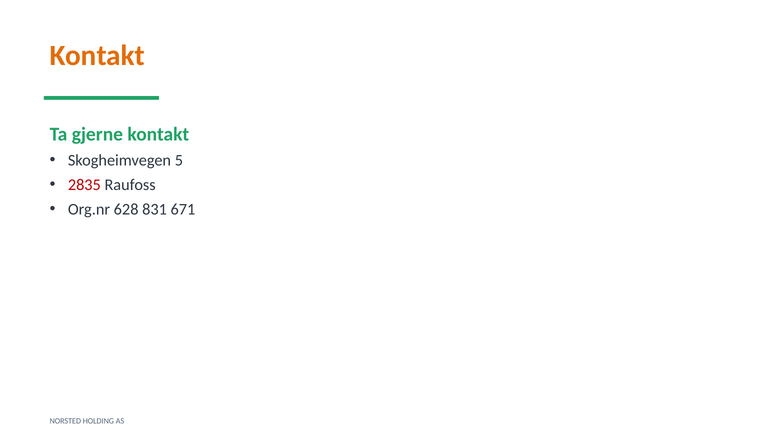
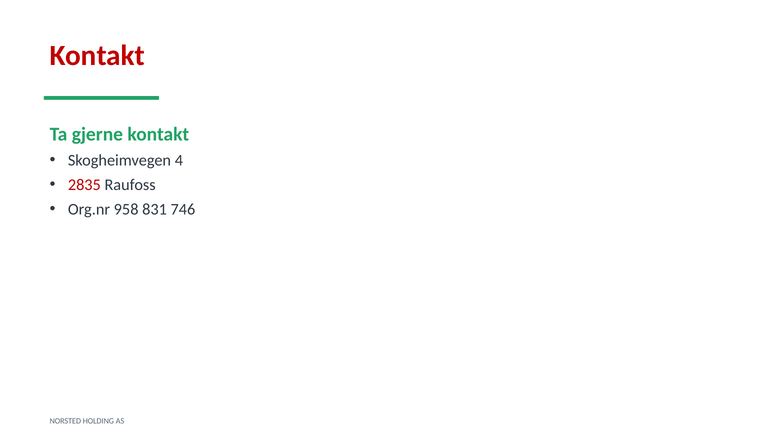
Kontakt colour: orange -> red (97, 56)
5: 5 -> 4 (179, 160)
628: 628 -> 958 (126, 209)
671: 671 -> 746 (183, 209)
